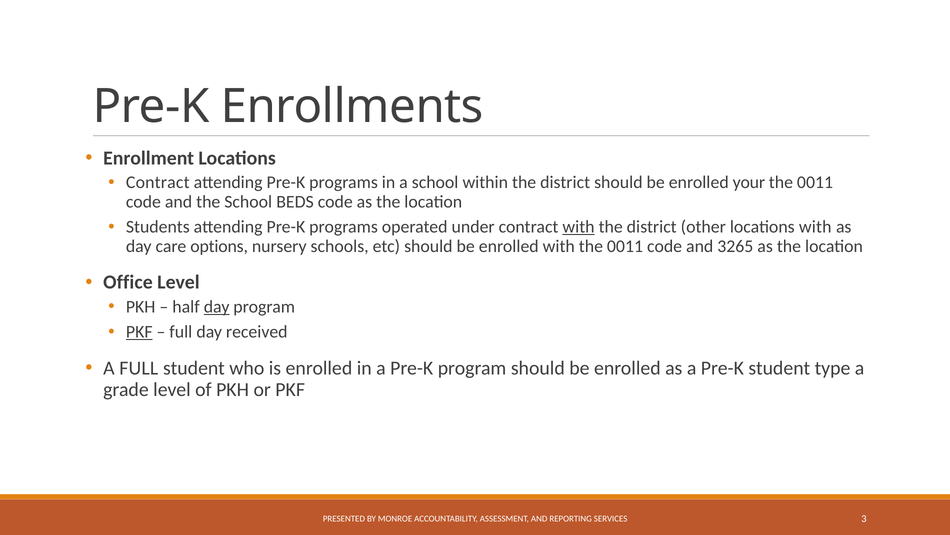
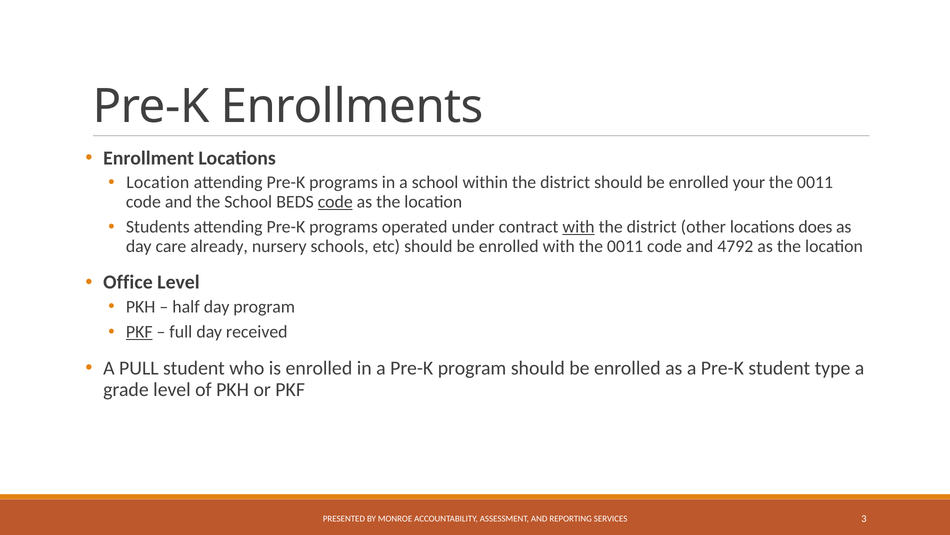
Contract: Contract -> Location (158, 182)
code underline: none -> present (335, 202)
locations with: with -> does (815, 227)
options: options -> already (219, 246)
3265: 3265 -> 4792 (735, 246)
day underline: present -> none (217, 306)
A FULL: FULL -> PULL (139, 368)
